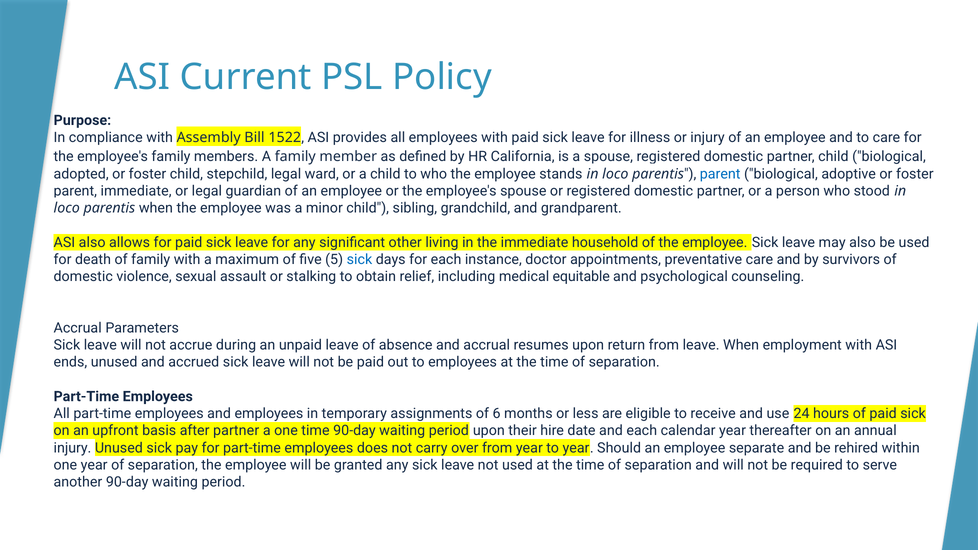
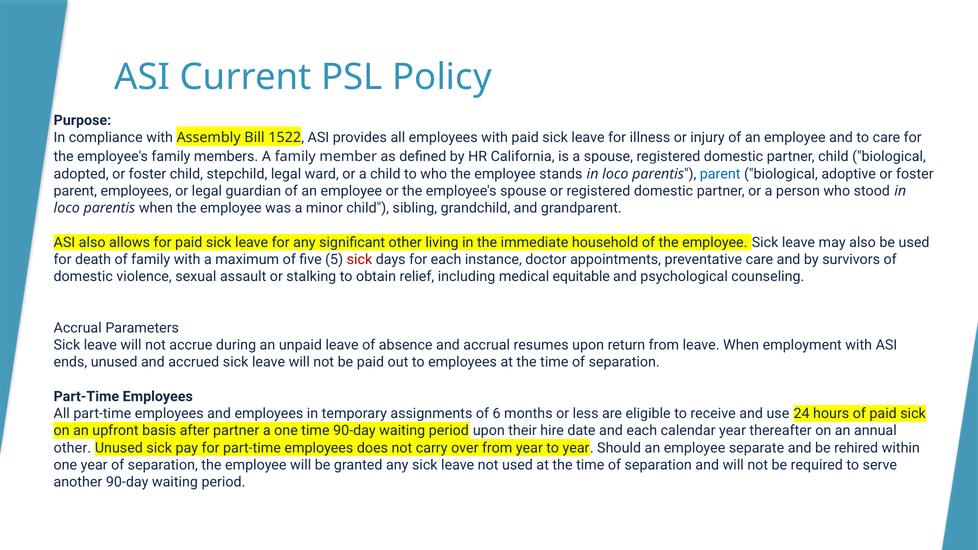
immediate: immediate -> employees (136, 191)
sick colour: blue -> red (359, 260)
injury: injury -> other (72, 448)
